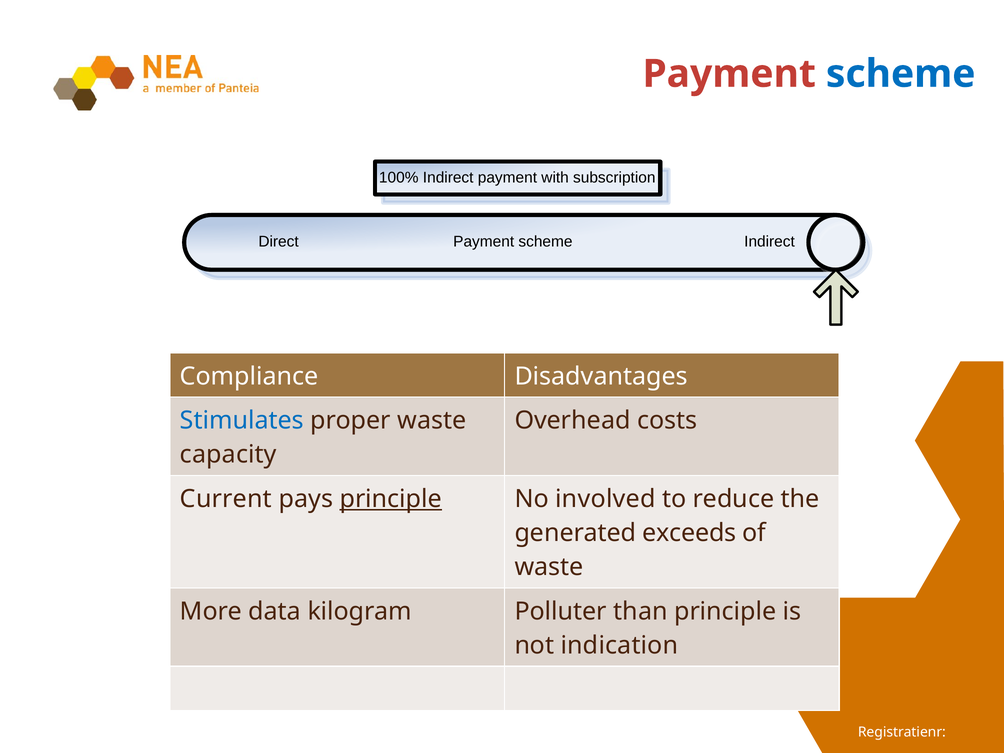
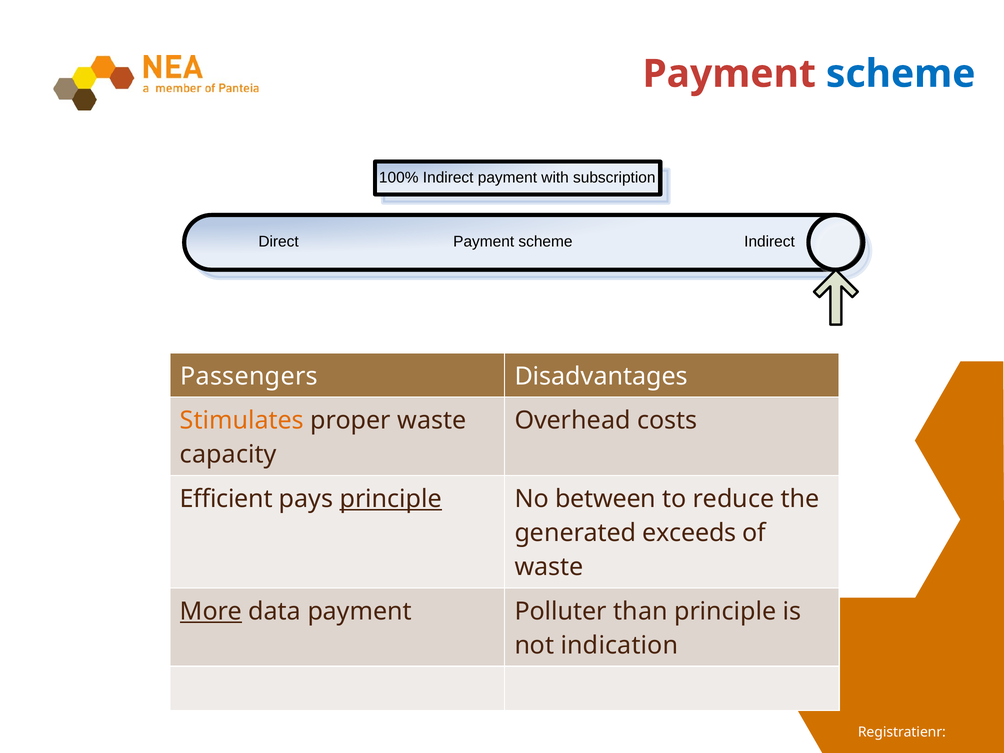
Compliance: Compliance -> Passengers (249, 376)
Stimulates colour: blue -> orange (242, 421)
Current: Current -> Efficient (226, 499)
involved: involved -> between (606, 499)
More underline: none -> present (211, 611)
data kilogram: kilogram -> payment (360, 611)
